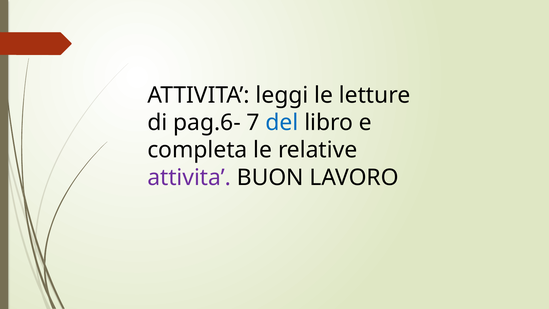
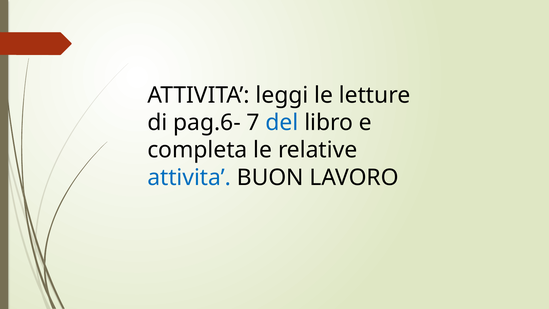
attivita colour: purple -> blue (189, 177)
